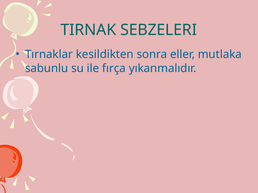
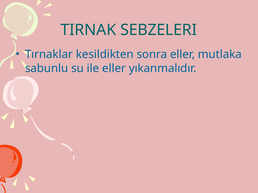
ile fırça: fırça -> eller (114, 68)
